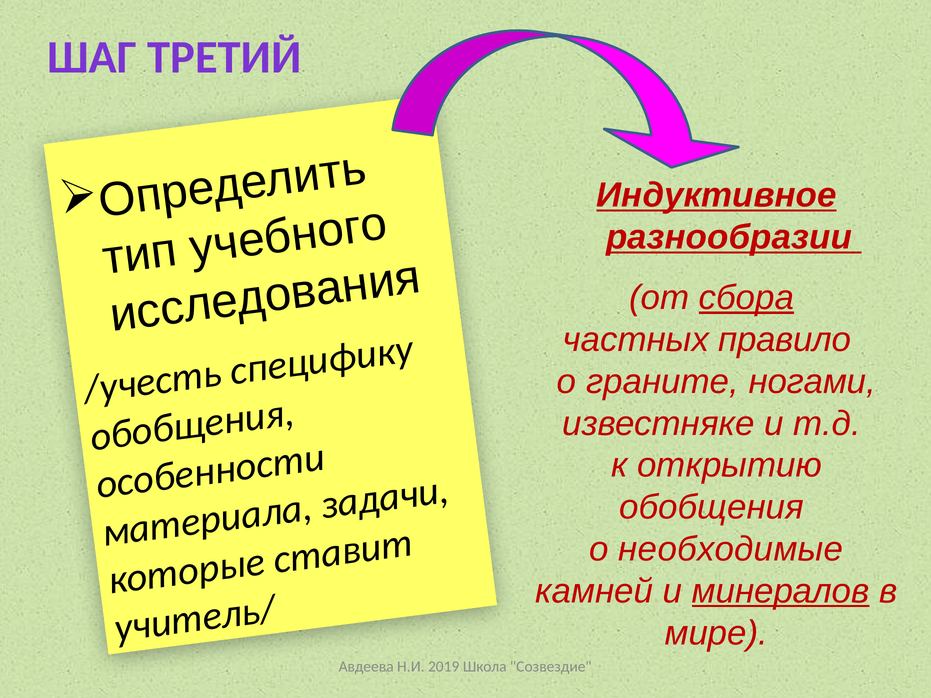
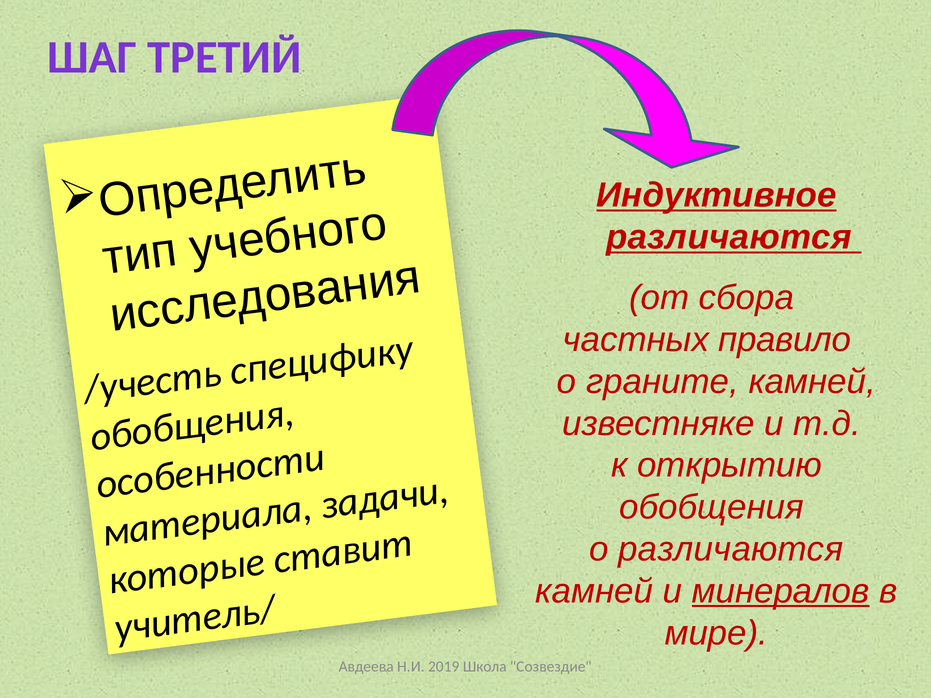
разнообразии: разнообразии -> различаются (729, 237)
сбора underline: present -> none (747, 298)
граните ногами: ногами -> камней (812, 382)
о необходимые: необходимые -> различаются (731, 549)
